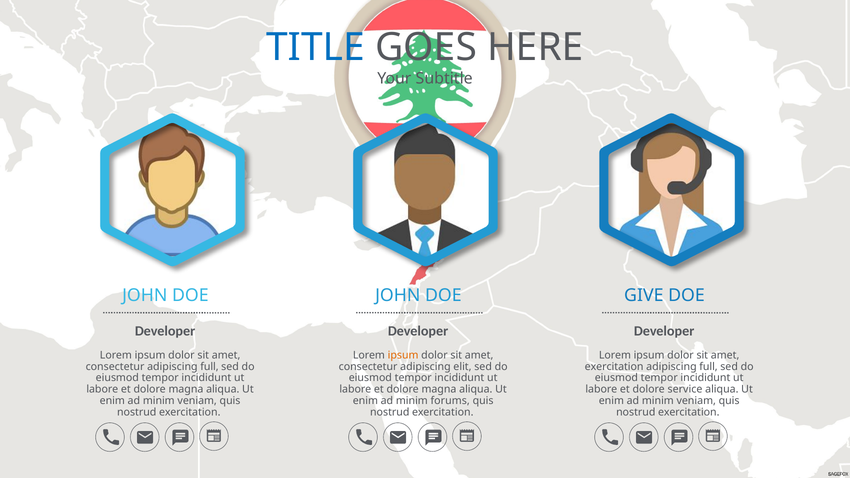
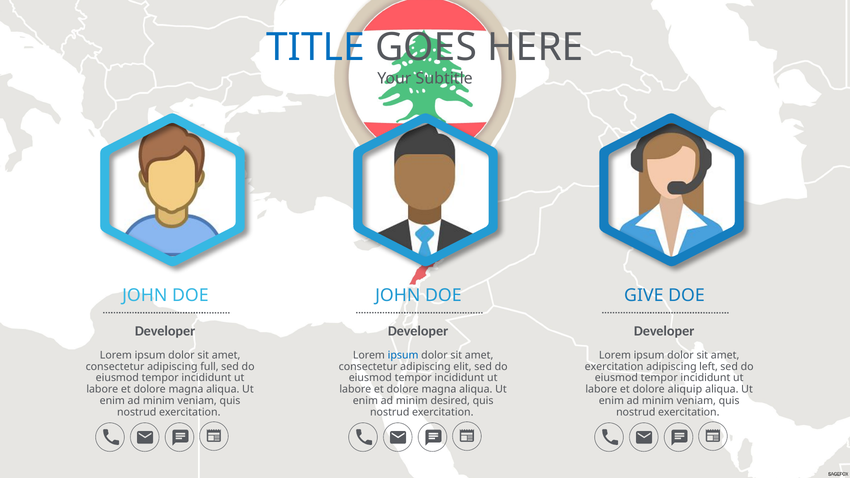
ipsum colour: orange -> blue (403, 355)
full: full -> left (709, 367)
service: service -> aliquip (685, 390)
forums: forums -> desired (450, 401)
